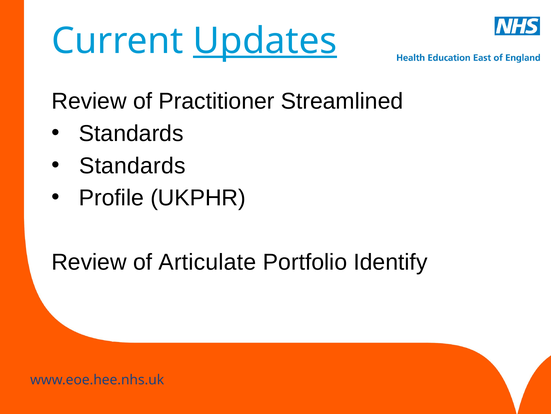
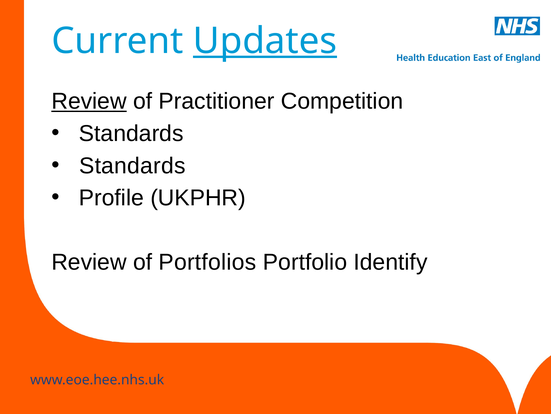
Review underline: none -> present (89, 101)
Streamlined: Streamlined -> Competition (342, 101)
Articulate: Articulate -> Portfolios (207, 262)
